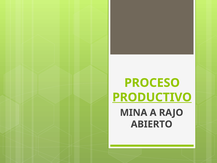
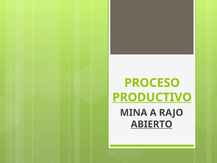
ABIERTO underline: none -> present (152, 124)
